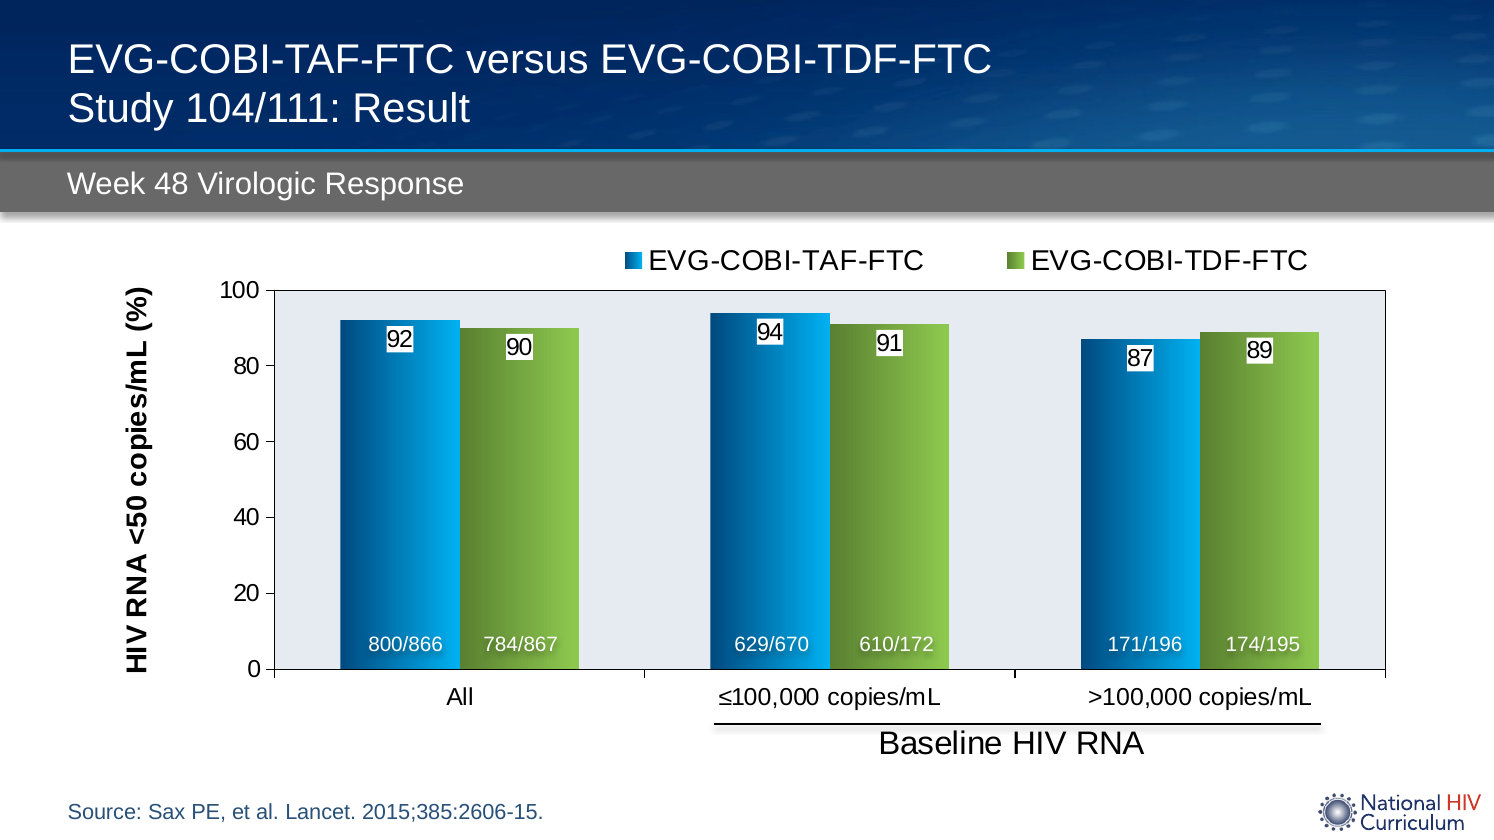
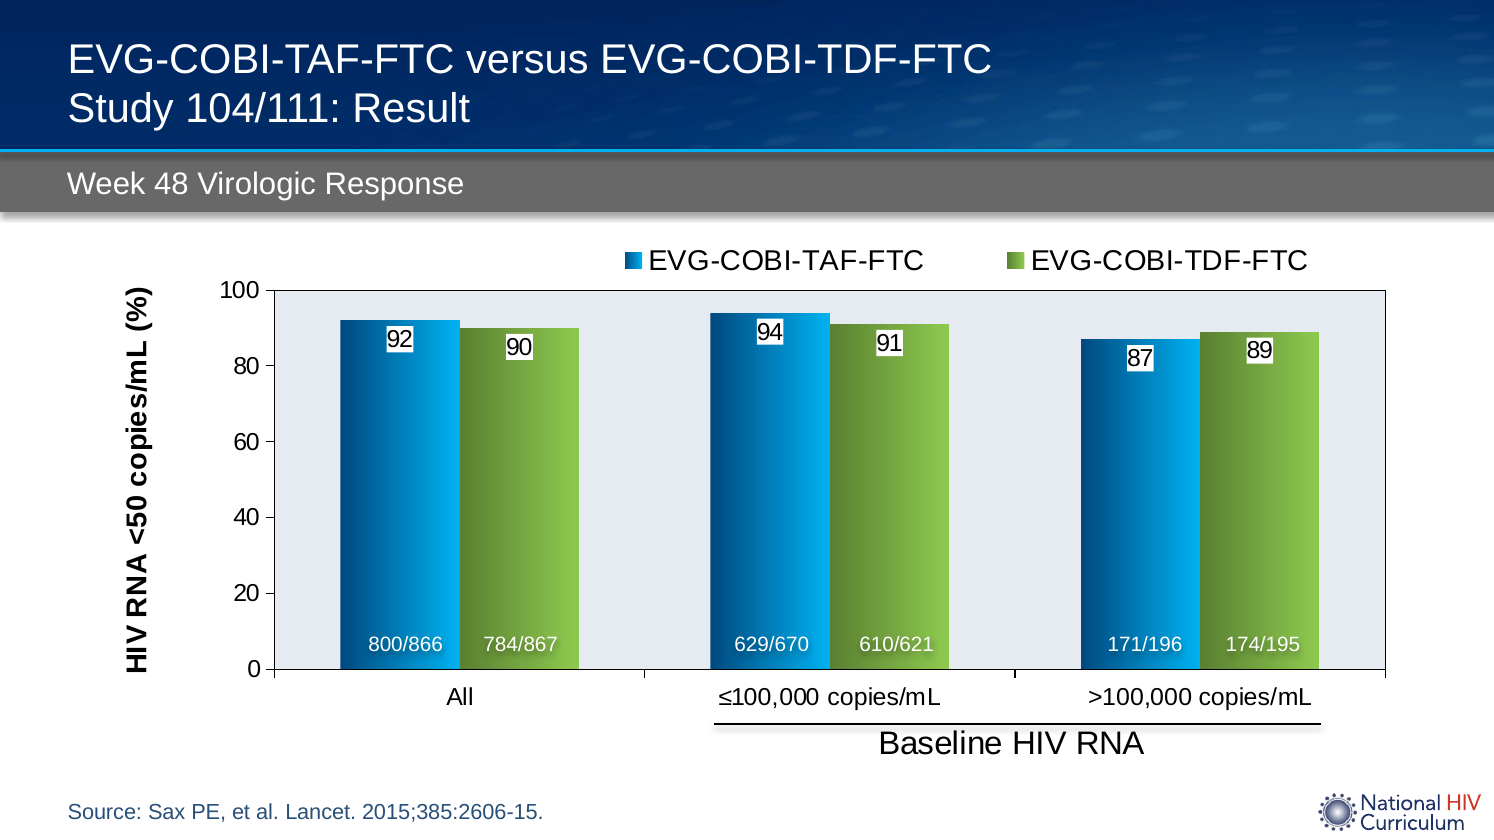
610/172: 610/172 -> 610/621 (897, 645)
